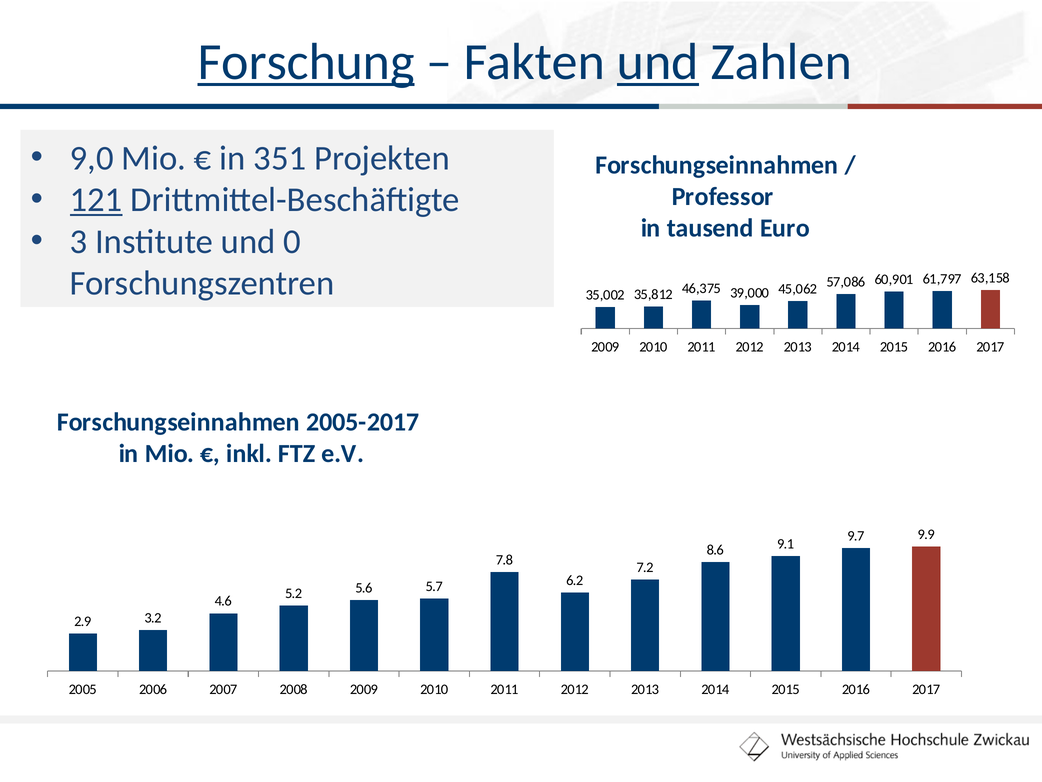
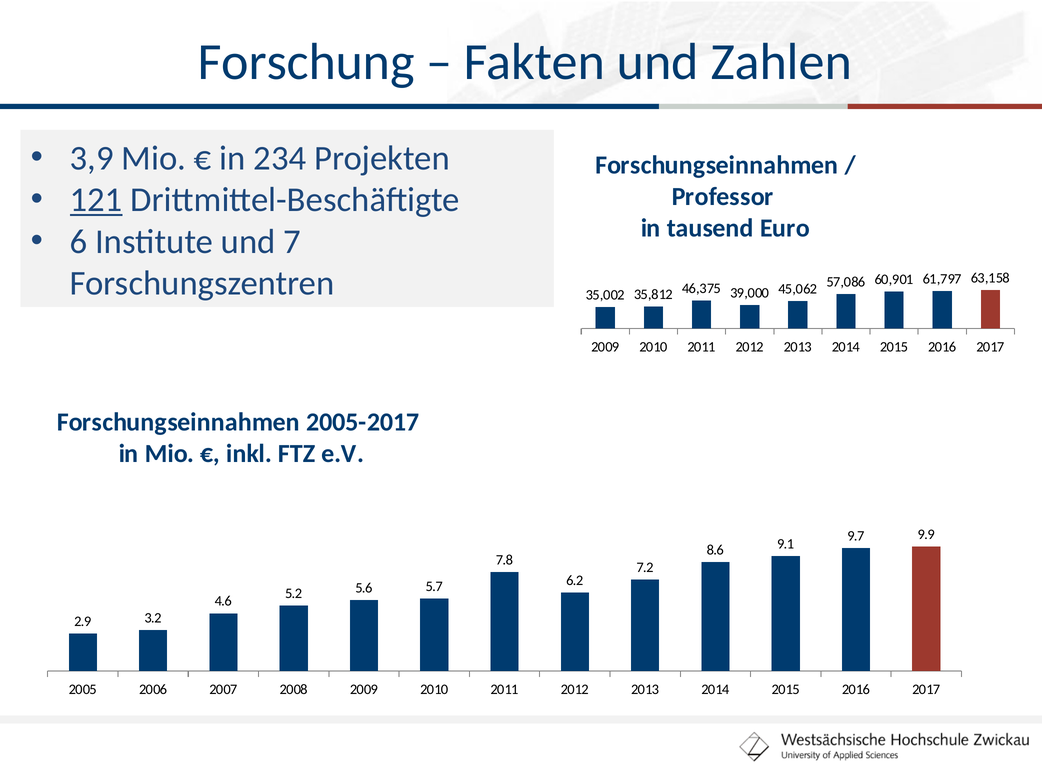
Forschung underline: present -> none (306, 62)
und underline: present -> none (658, 62)
9,0: 9,0 -> 3,9 (92, 158)
351: 351 -> 234 (280, 158)
3: 3 -> 6 (79, 242)
0: 0 -> 7 (292, 242)
